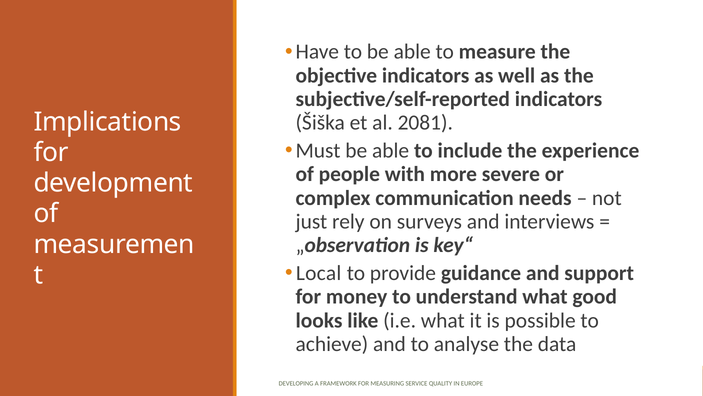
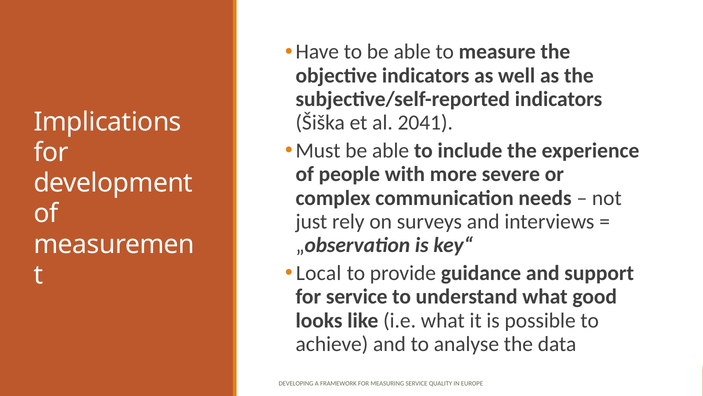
2081: 2081 -> 2041 (425, 123)
for money: money -> service (357, 296)
